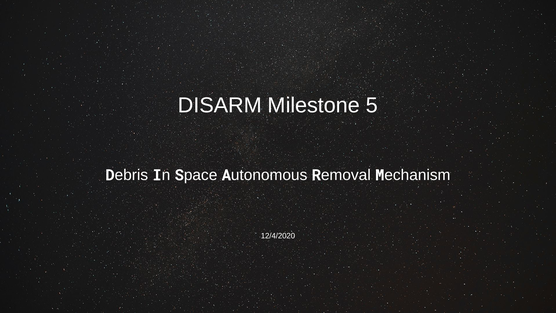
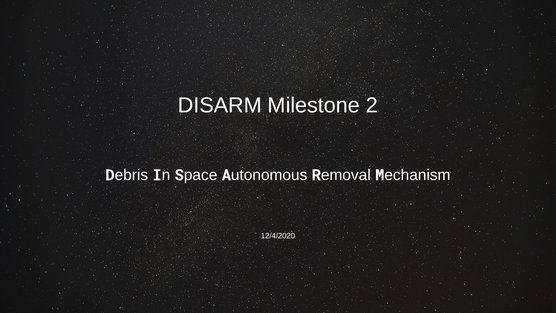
5: 5 -> 2 (372, 105)
